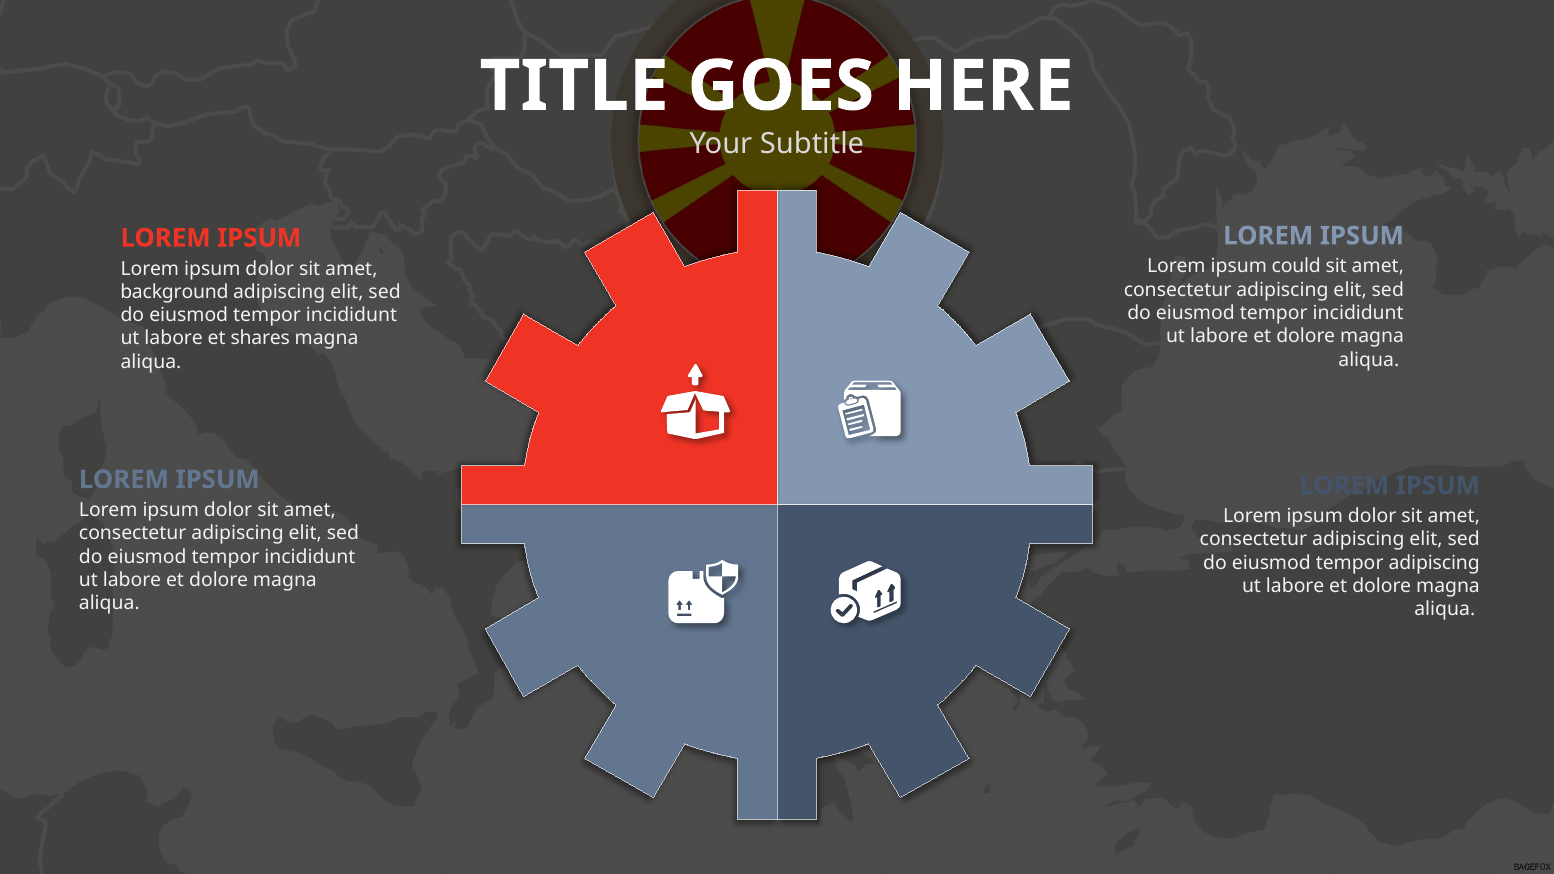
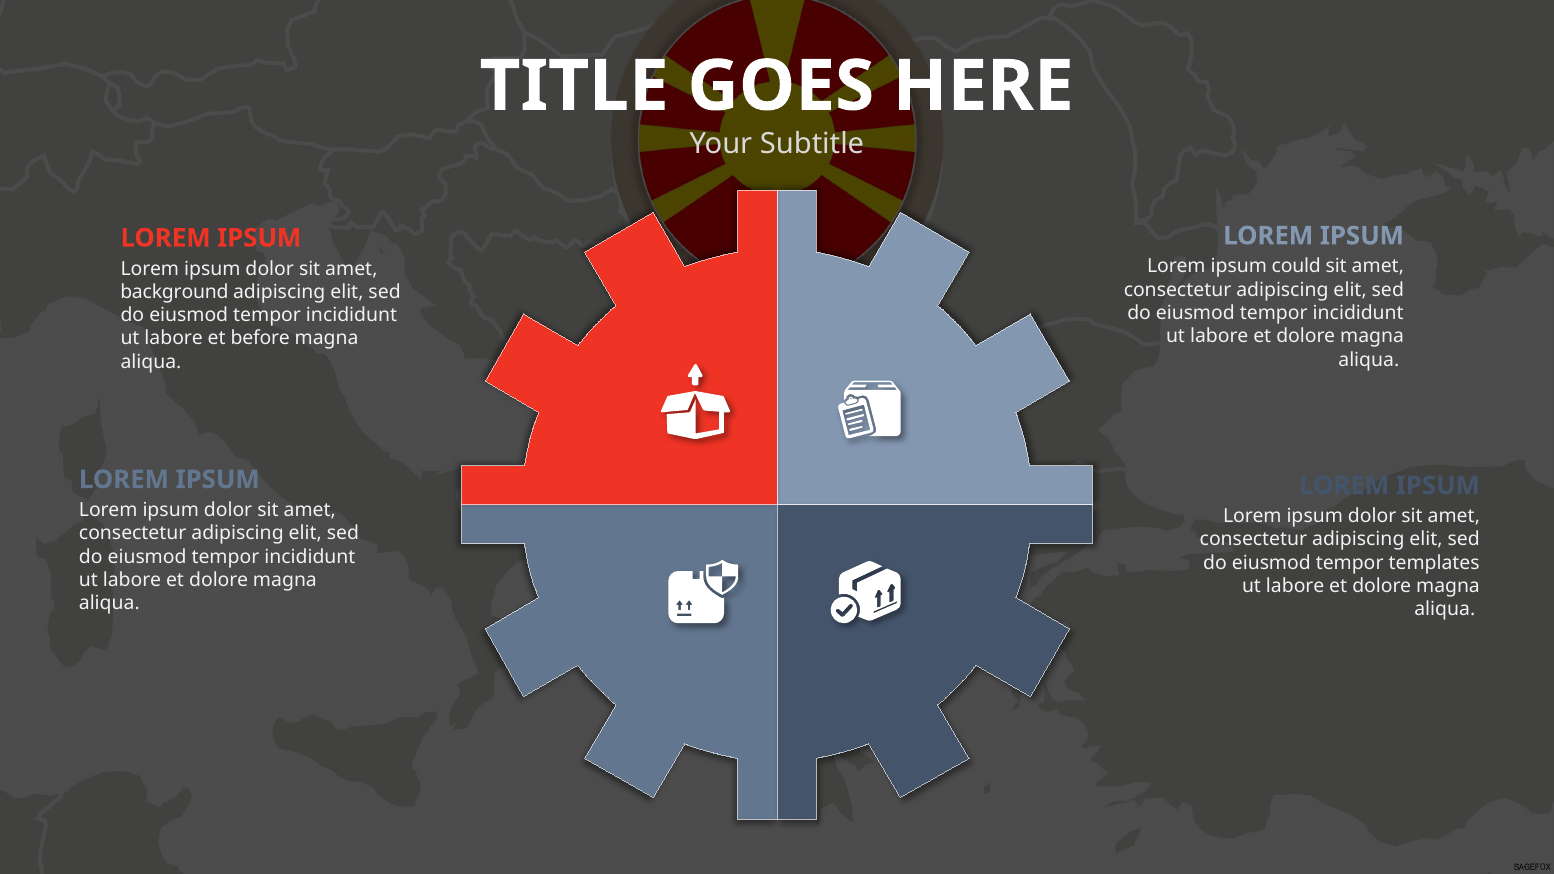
shares: shares -> before (260, 339)
tempor adipiscing: adipiscing -> templates (1434, 563)
